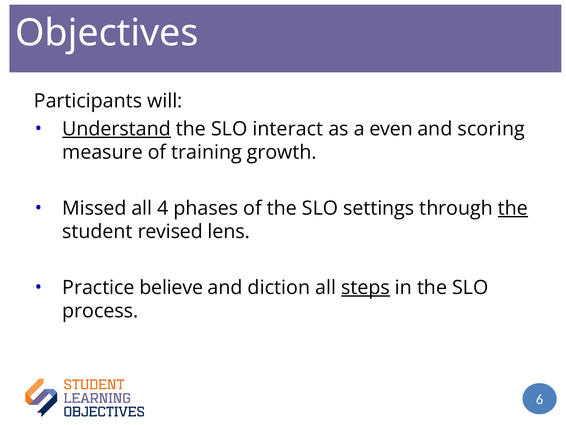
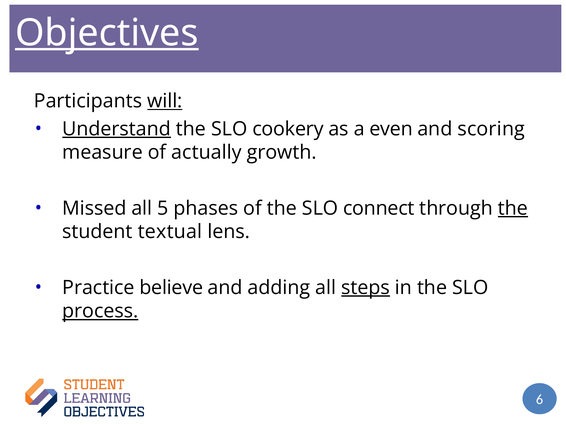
Objectives underline: none -> present (107, 33)
will underline: none -> present (165, 101)
interact: interact -> cookery (288, 129)
training: training -> actually (206, 152)
4: 4 -> 5 (163, 208)
settings: settings -> connect (379, 208)
revised: revised -> textual (170, 232)
diction: diction -> adding (279, 287)
process underline: none -> present (100, 311)
